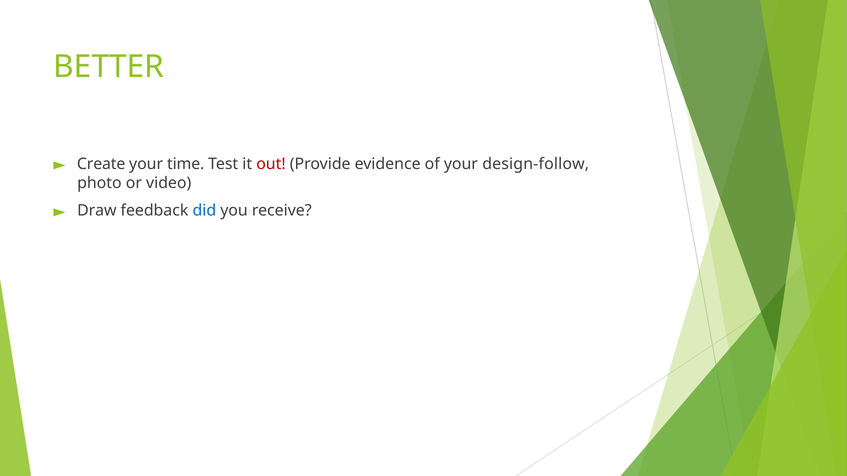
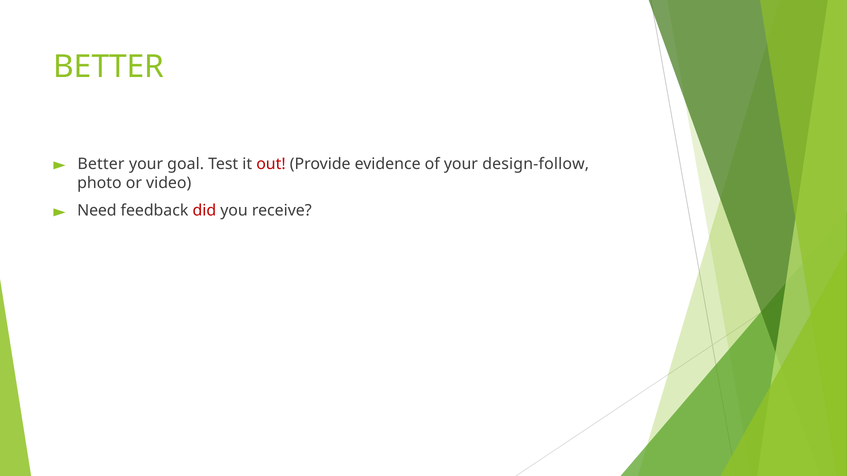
Create: Create -> Better (101, 164)
time: time -> goal (186, 164)
Draw: Draw -> Need (97, 211)
did colour: blue -> red (204, 211)
